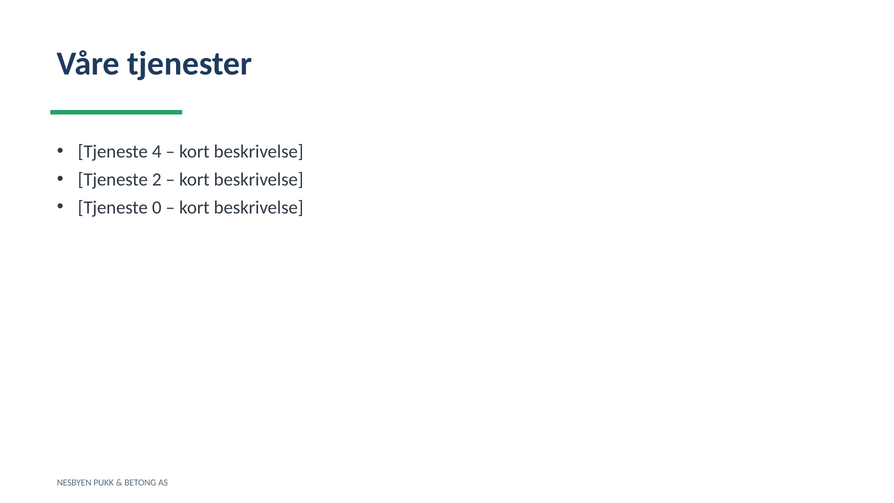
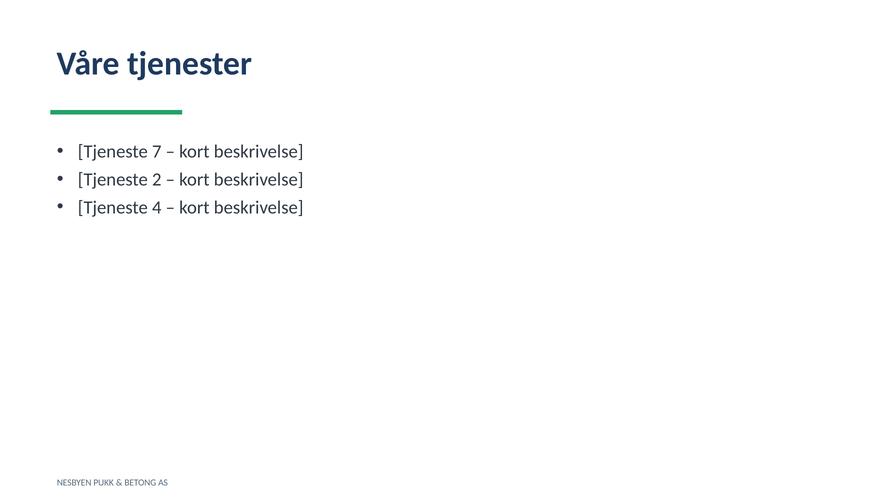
4: 4 -> 7 (157, 151)
0: 0 -> 4 (157, 207)
